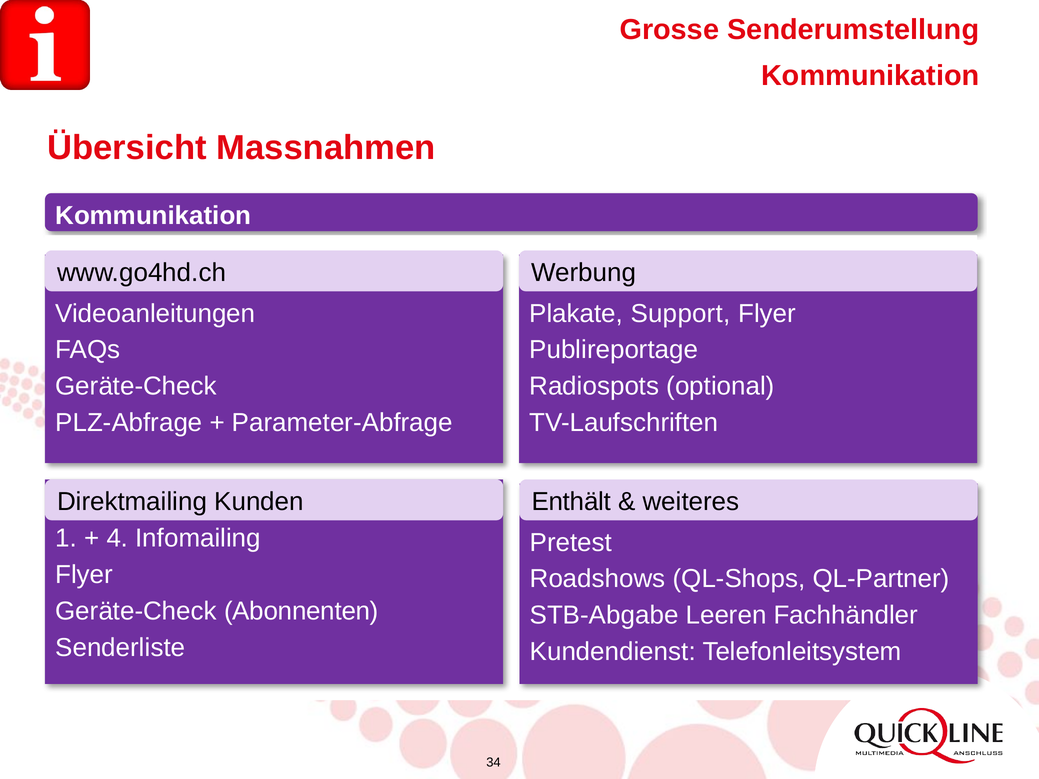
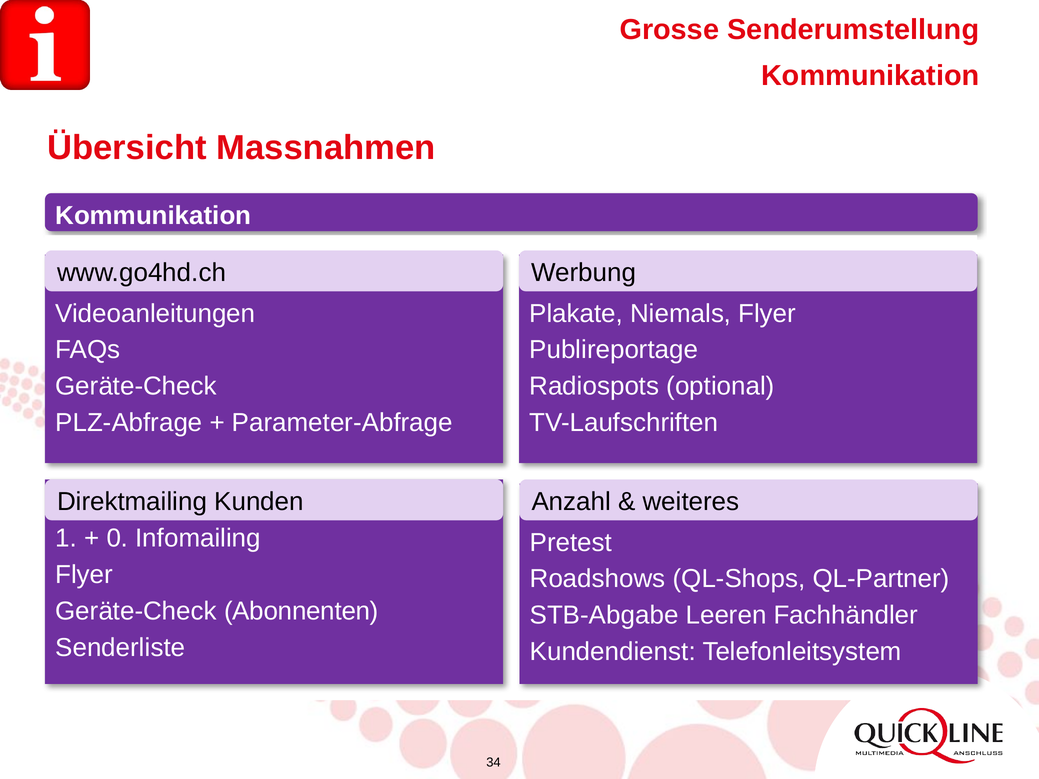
Support: Support -> Niemals (681, 314)
Enthält: Enthält -> Anzahl (571, 502)
4: 4 -> 0 (117, 539)
